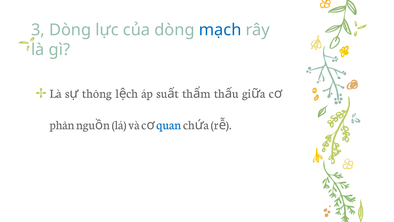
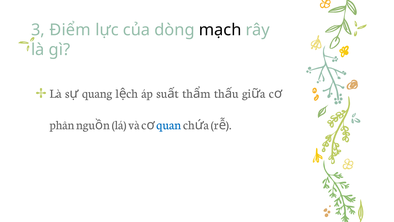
3 Dòng: Dòng -> Điểm (70, 30)
mạch colour: blue -> black (220, 30)
thông: thông -> quang (97, 93)
